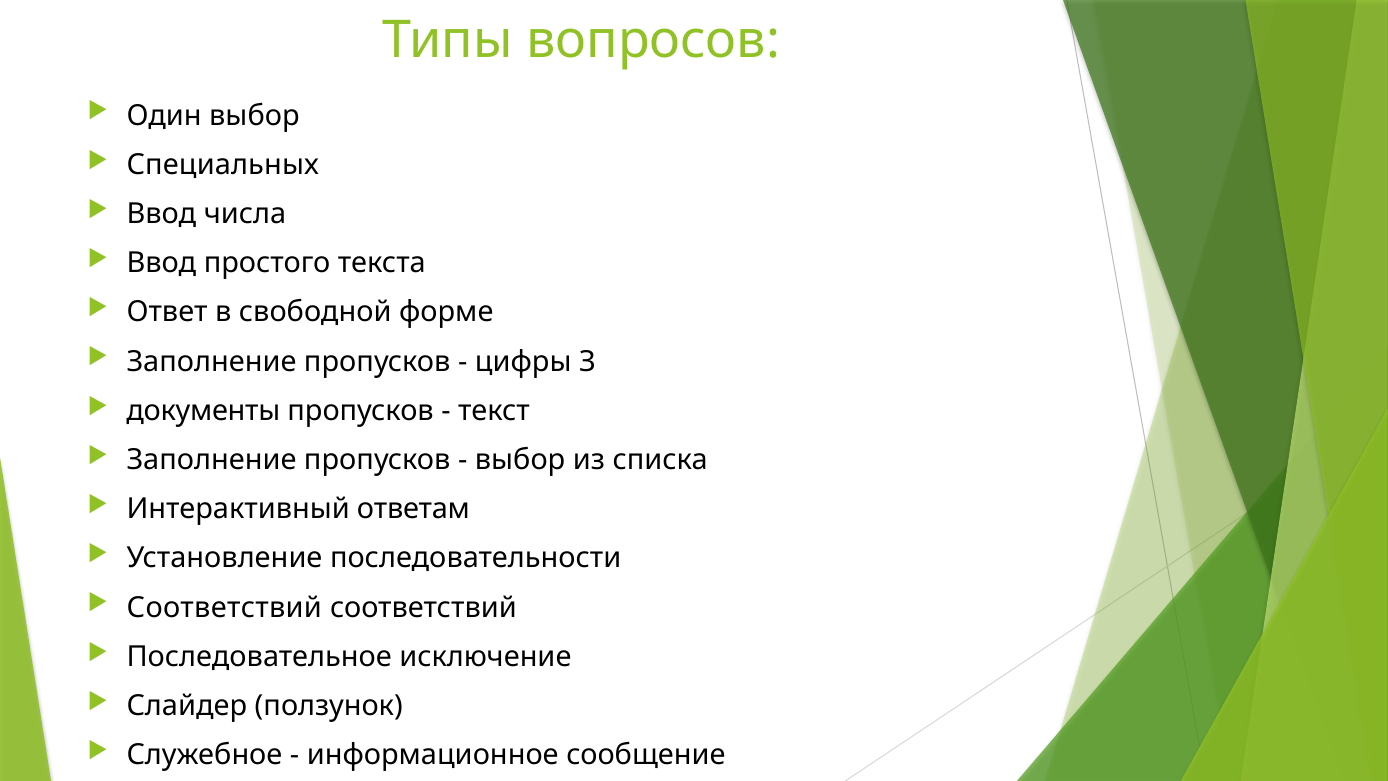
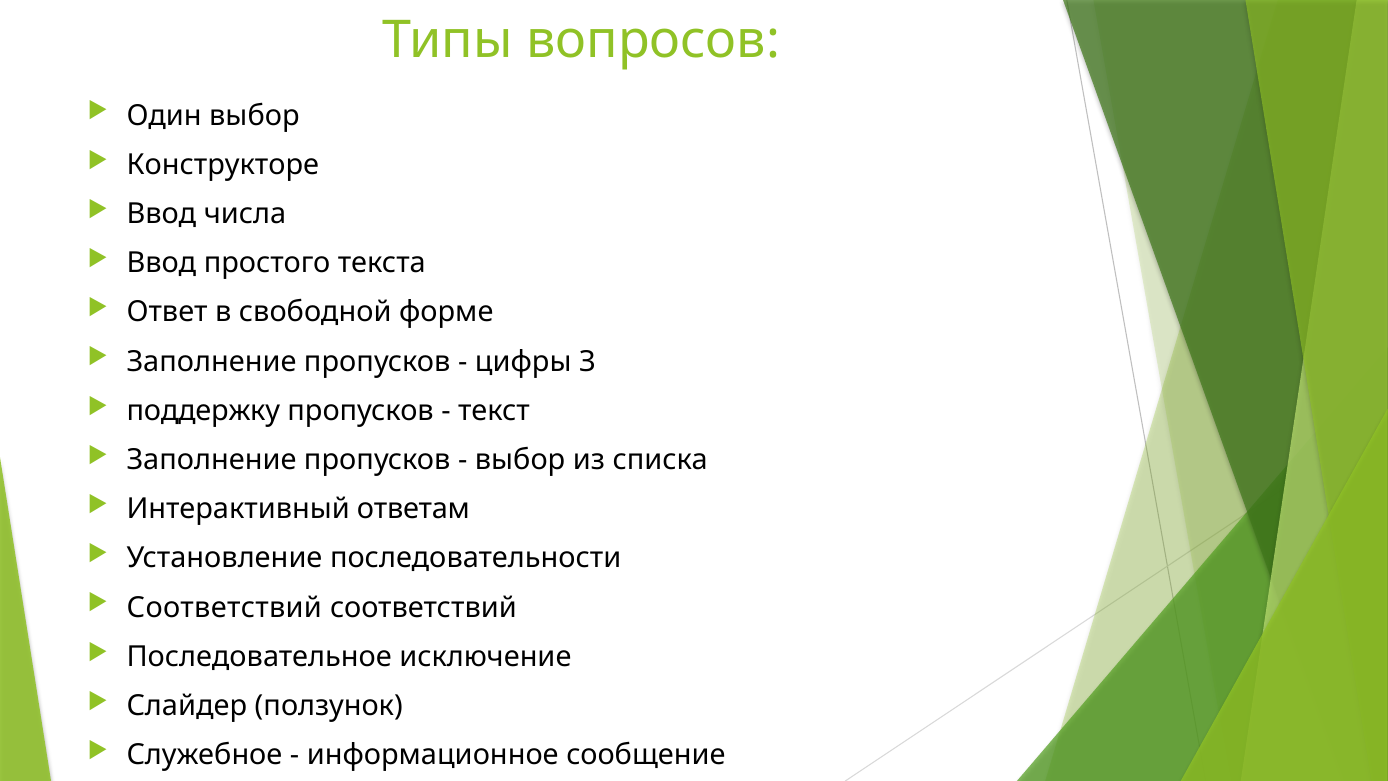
Специальных: Специальных -> Конструкторе (223, 165)
документы: документы -> поддержку (203, 411)
